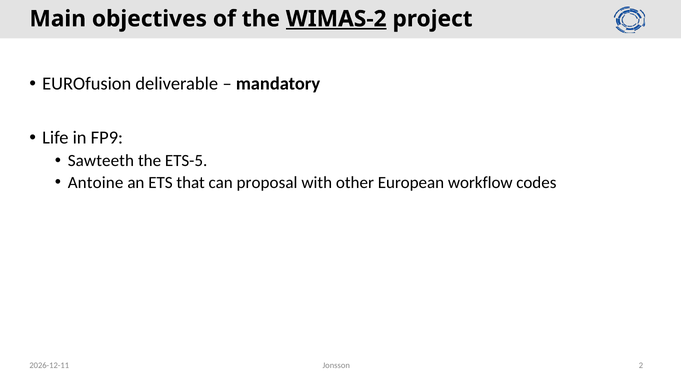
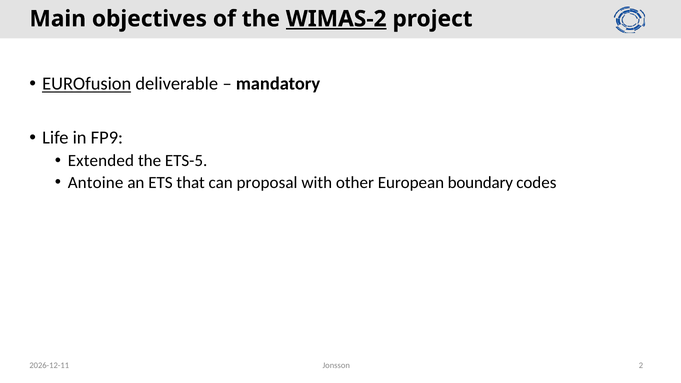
EUROfusion underline: none -> present (87, 84)
Sawteeth: Sawteeth -> Extended (101, 161)
workflow: workflow -> boundary (480, 183)
